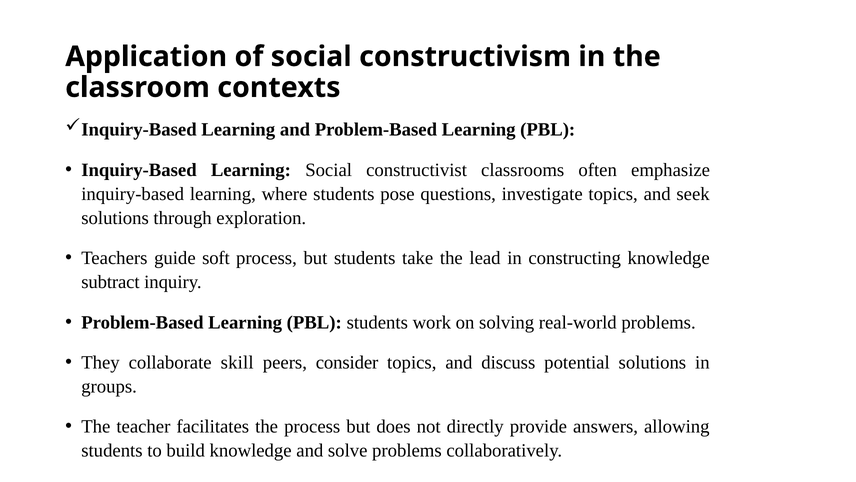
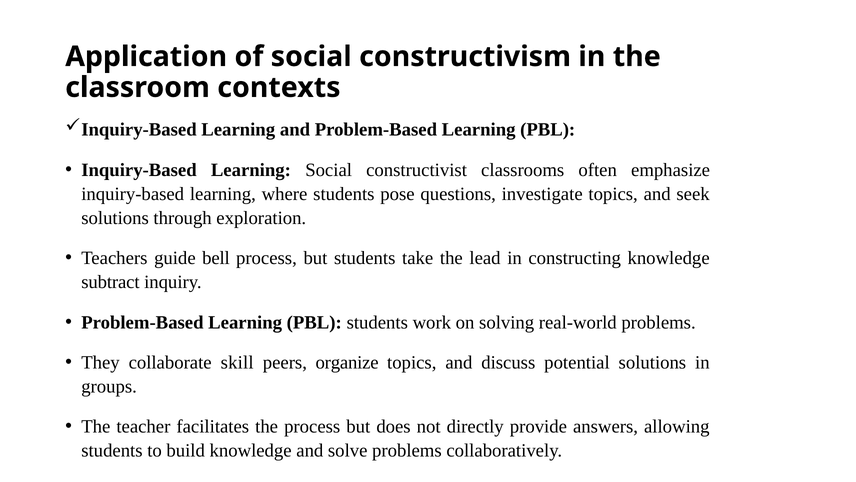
soft: soft -> bell (216, 258)
consider: consider -> organize (347, 362)
